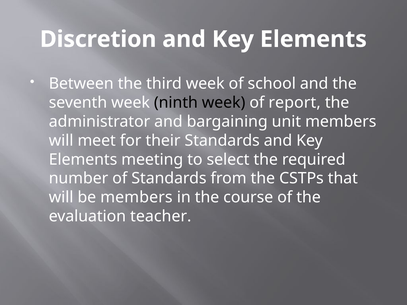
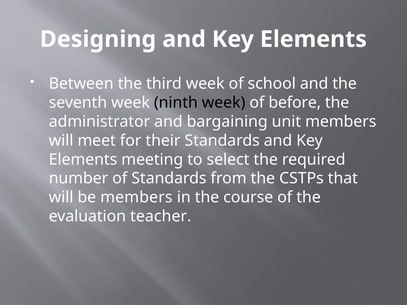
Discretion: Discretion -> Designing (98, 39)
report: report -> before (295, 103)
